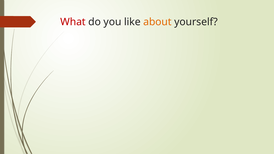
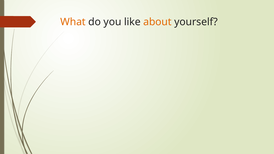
What colour: red -> orange (73, 22)
